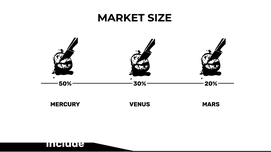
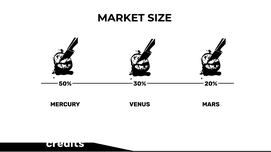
include: include -> credits (65, 144)
